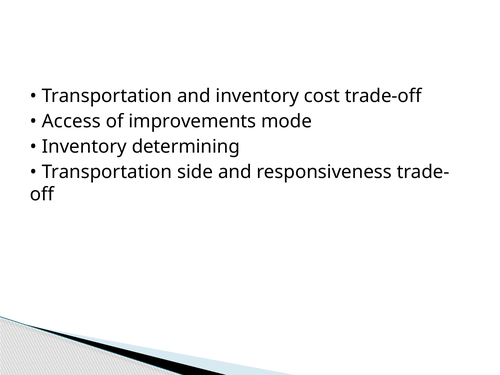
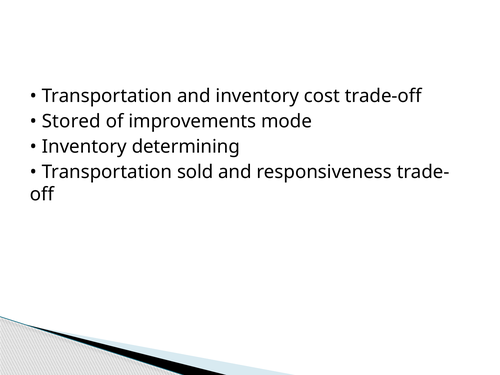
Access: Access -> Stored (71, 121)
side: side -> sold (195, 172)
